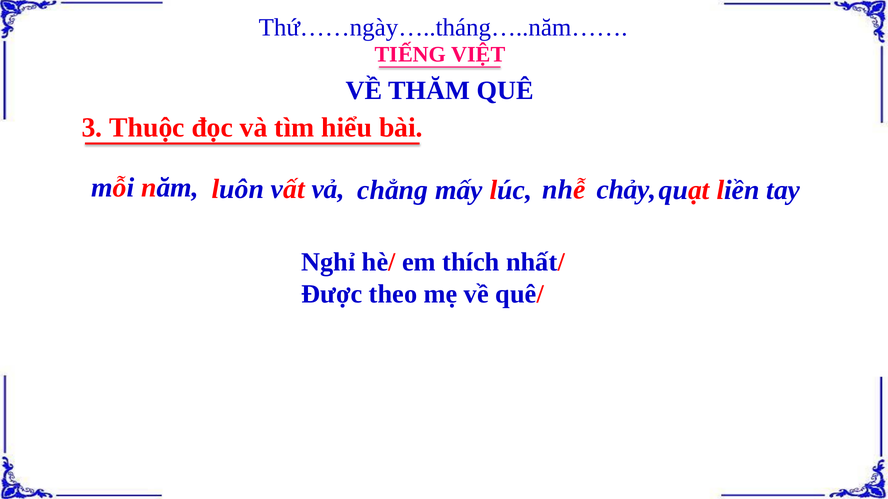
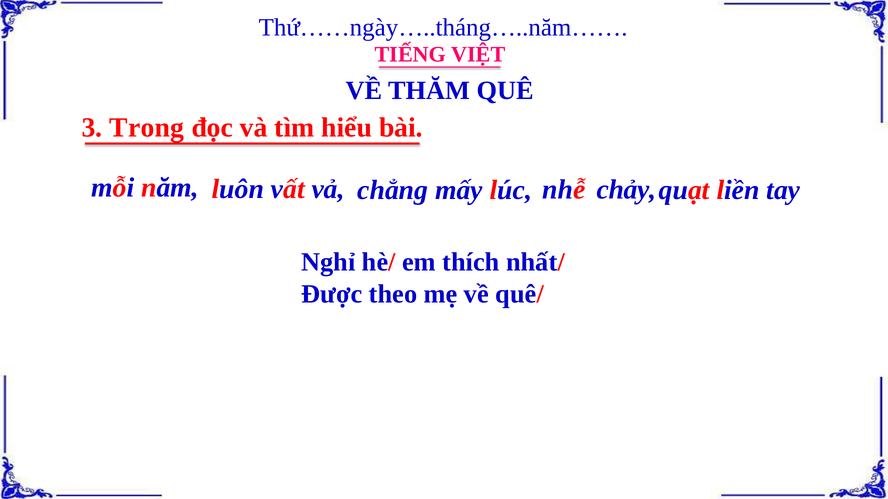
Thuộc: Thuộc -> Trong (147, 128)
